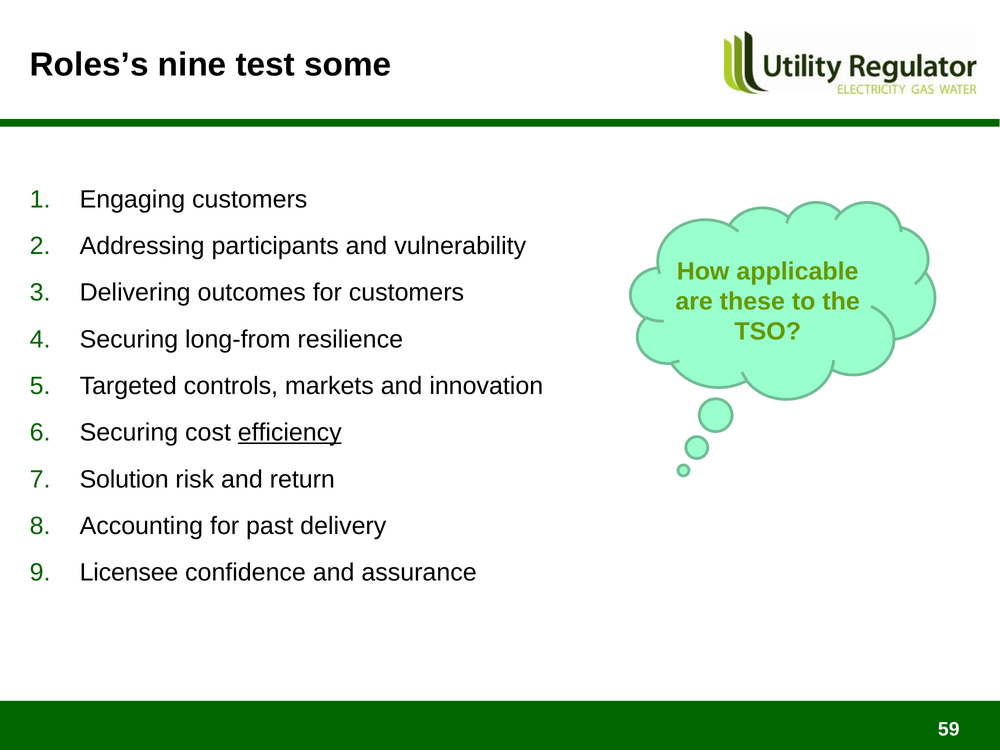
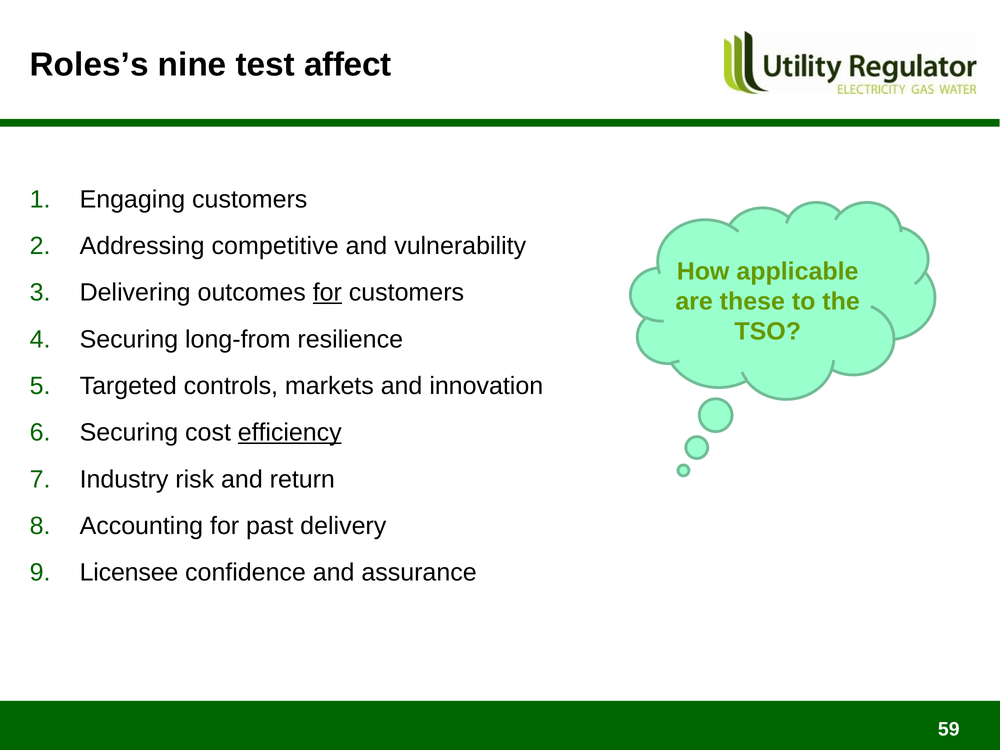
some: some -> affect (348, 65)
participants: participants -> competitive (275, 246)
for underline: none -> present (327, 293)
Solution: Solution -> Industry (124, 479)
